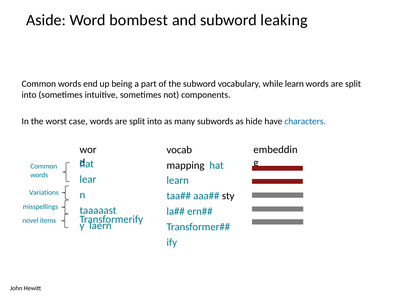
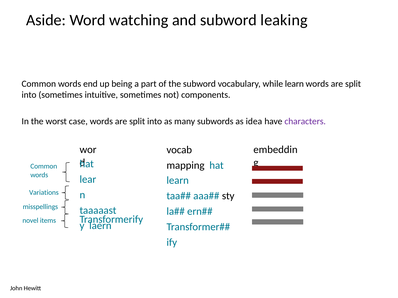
bombest: bombest -> watching (139, 20)
hide: hide -> idea (254, 121)
characters colour: blue -> purple (305, 121)
